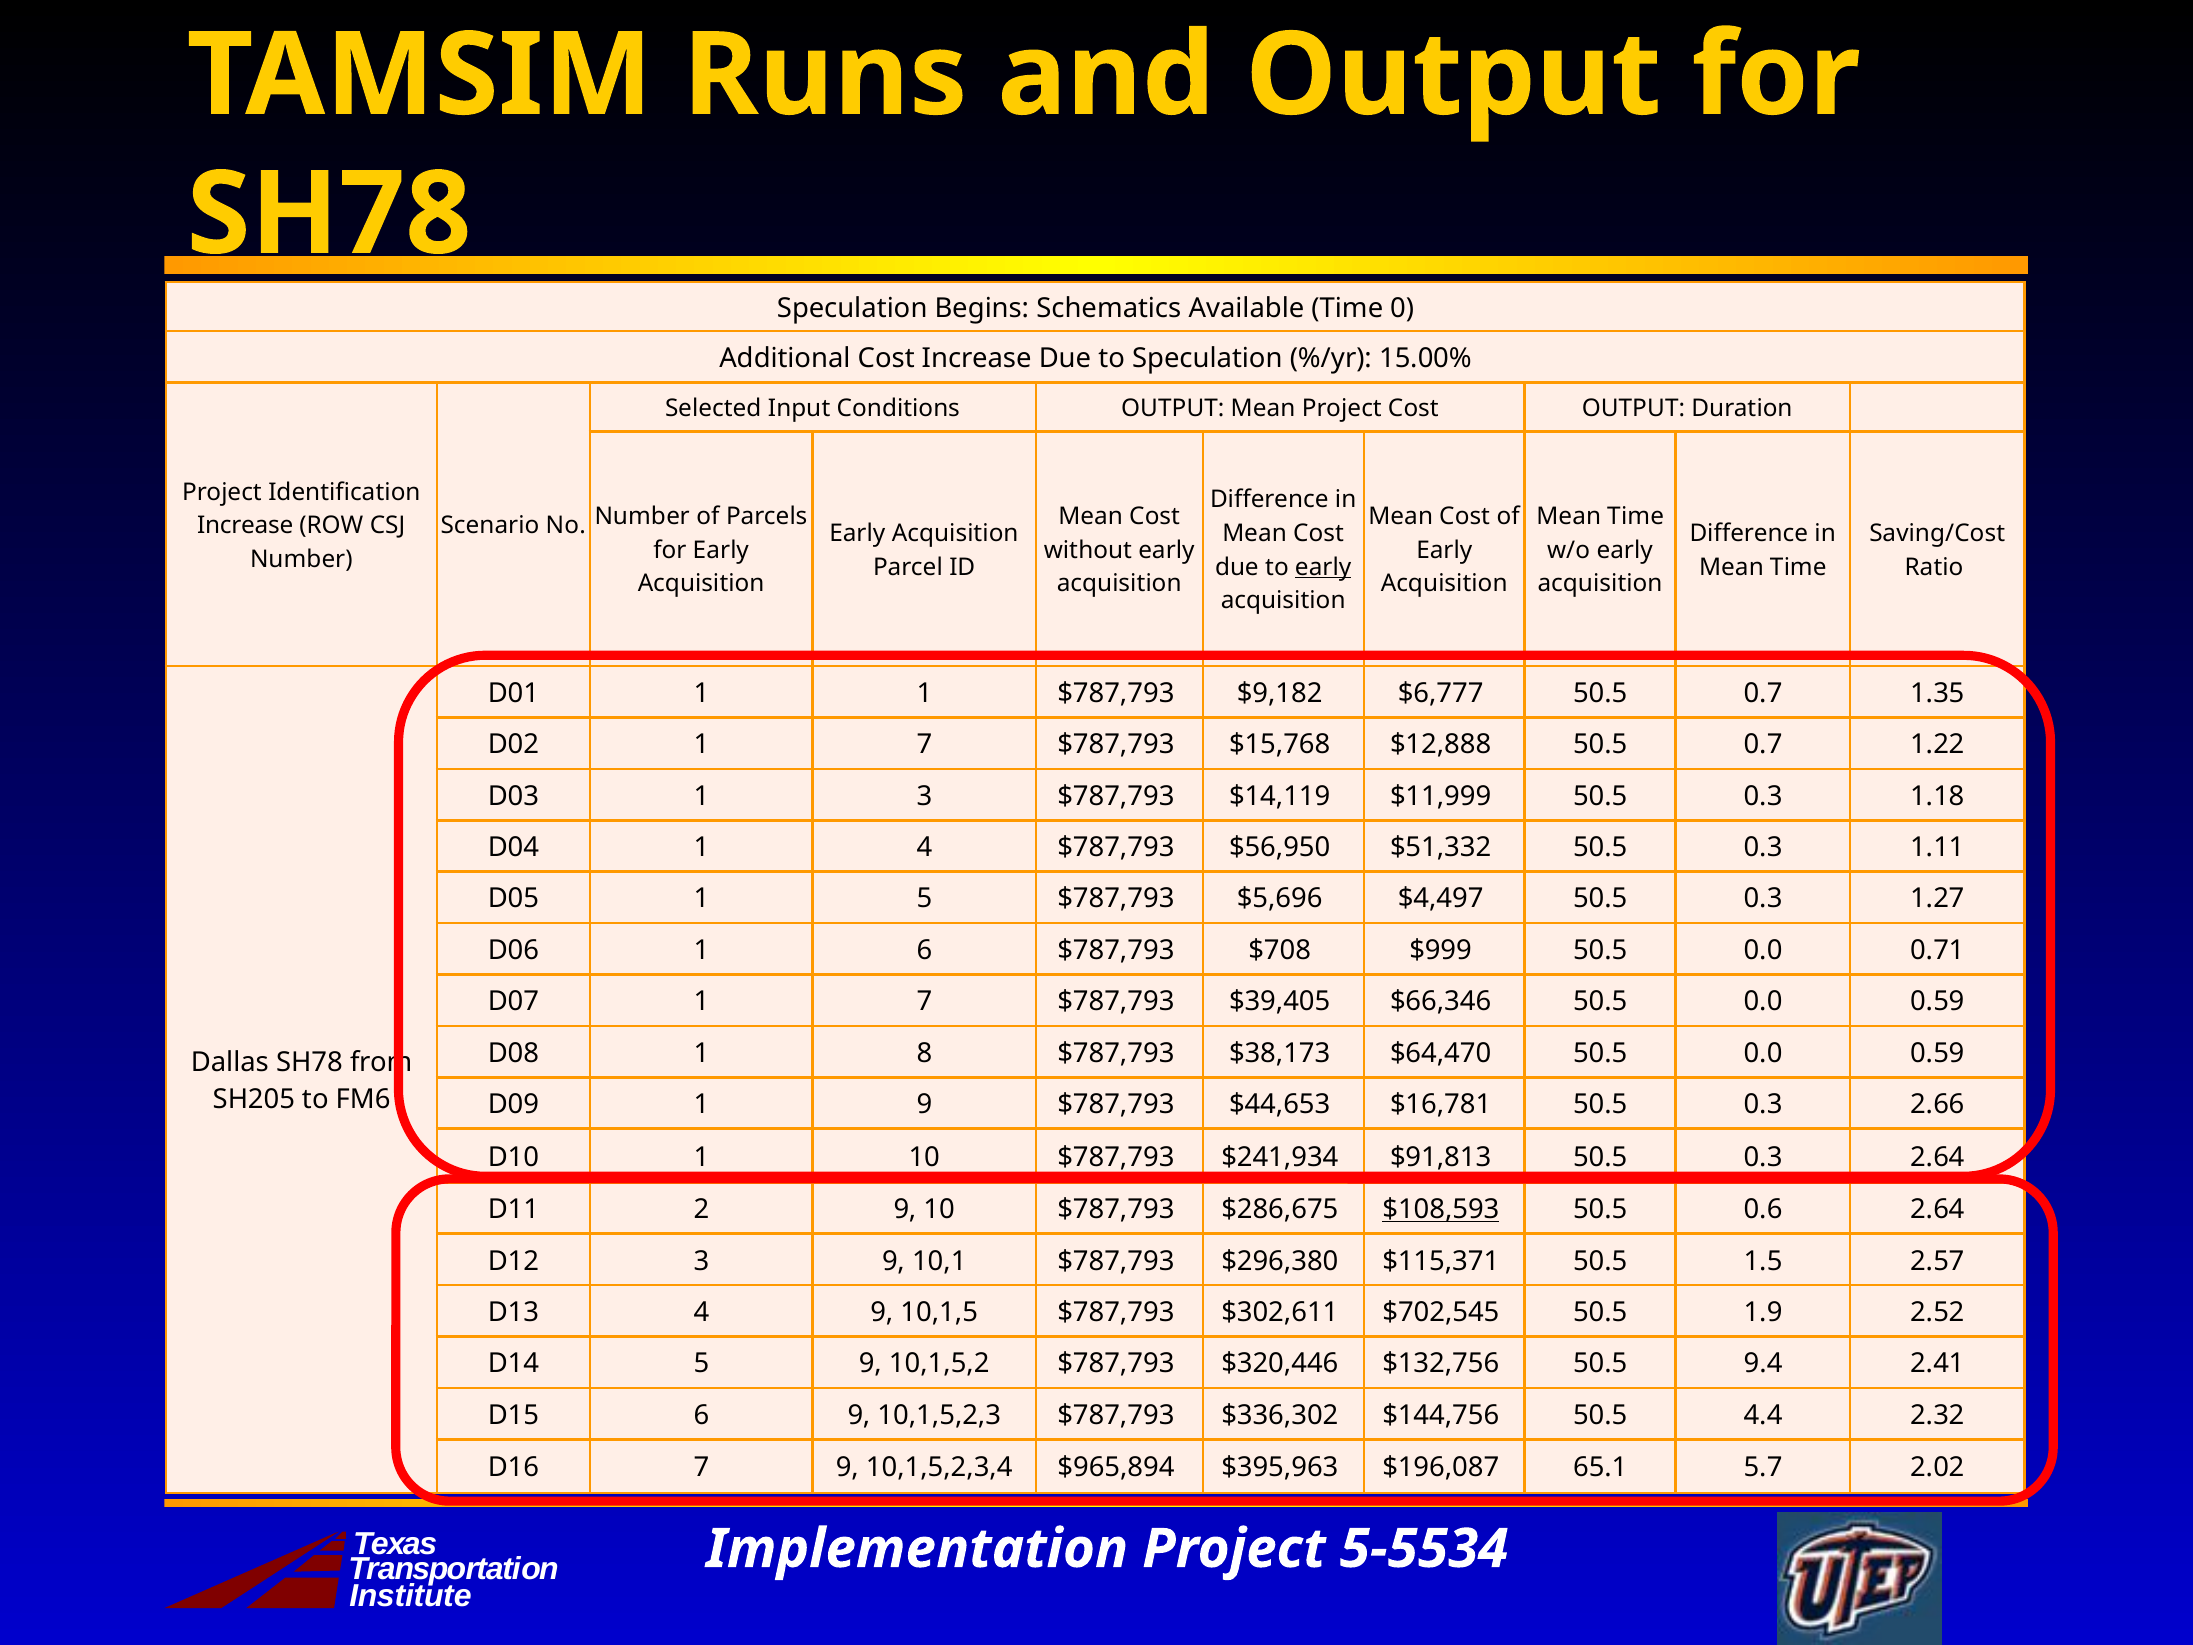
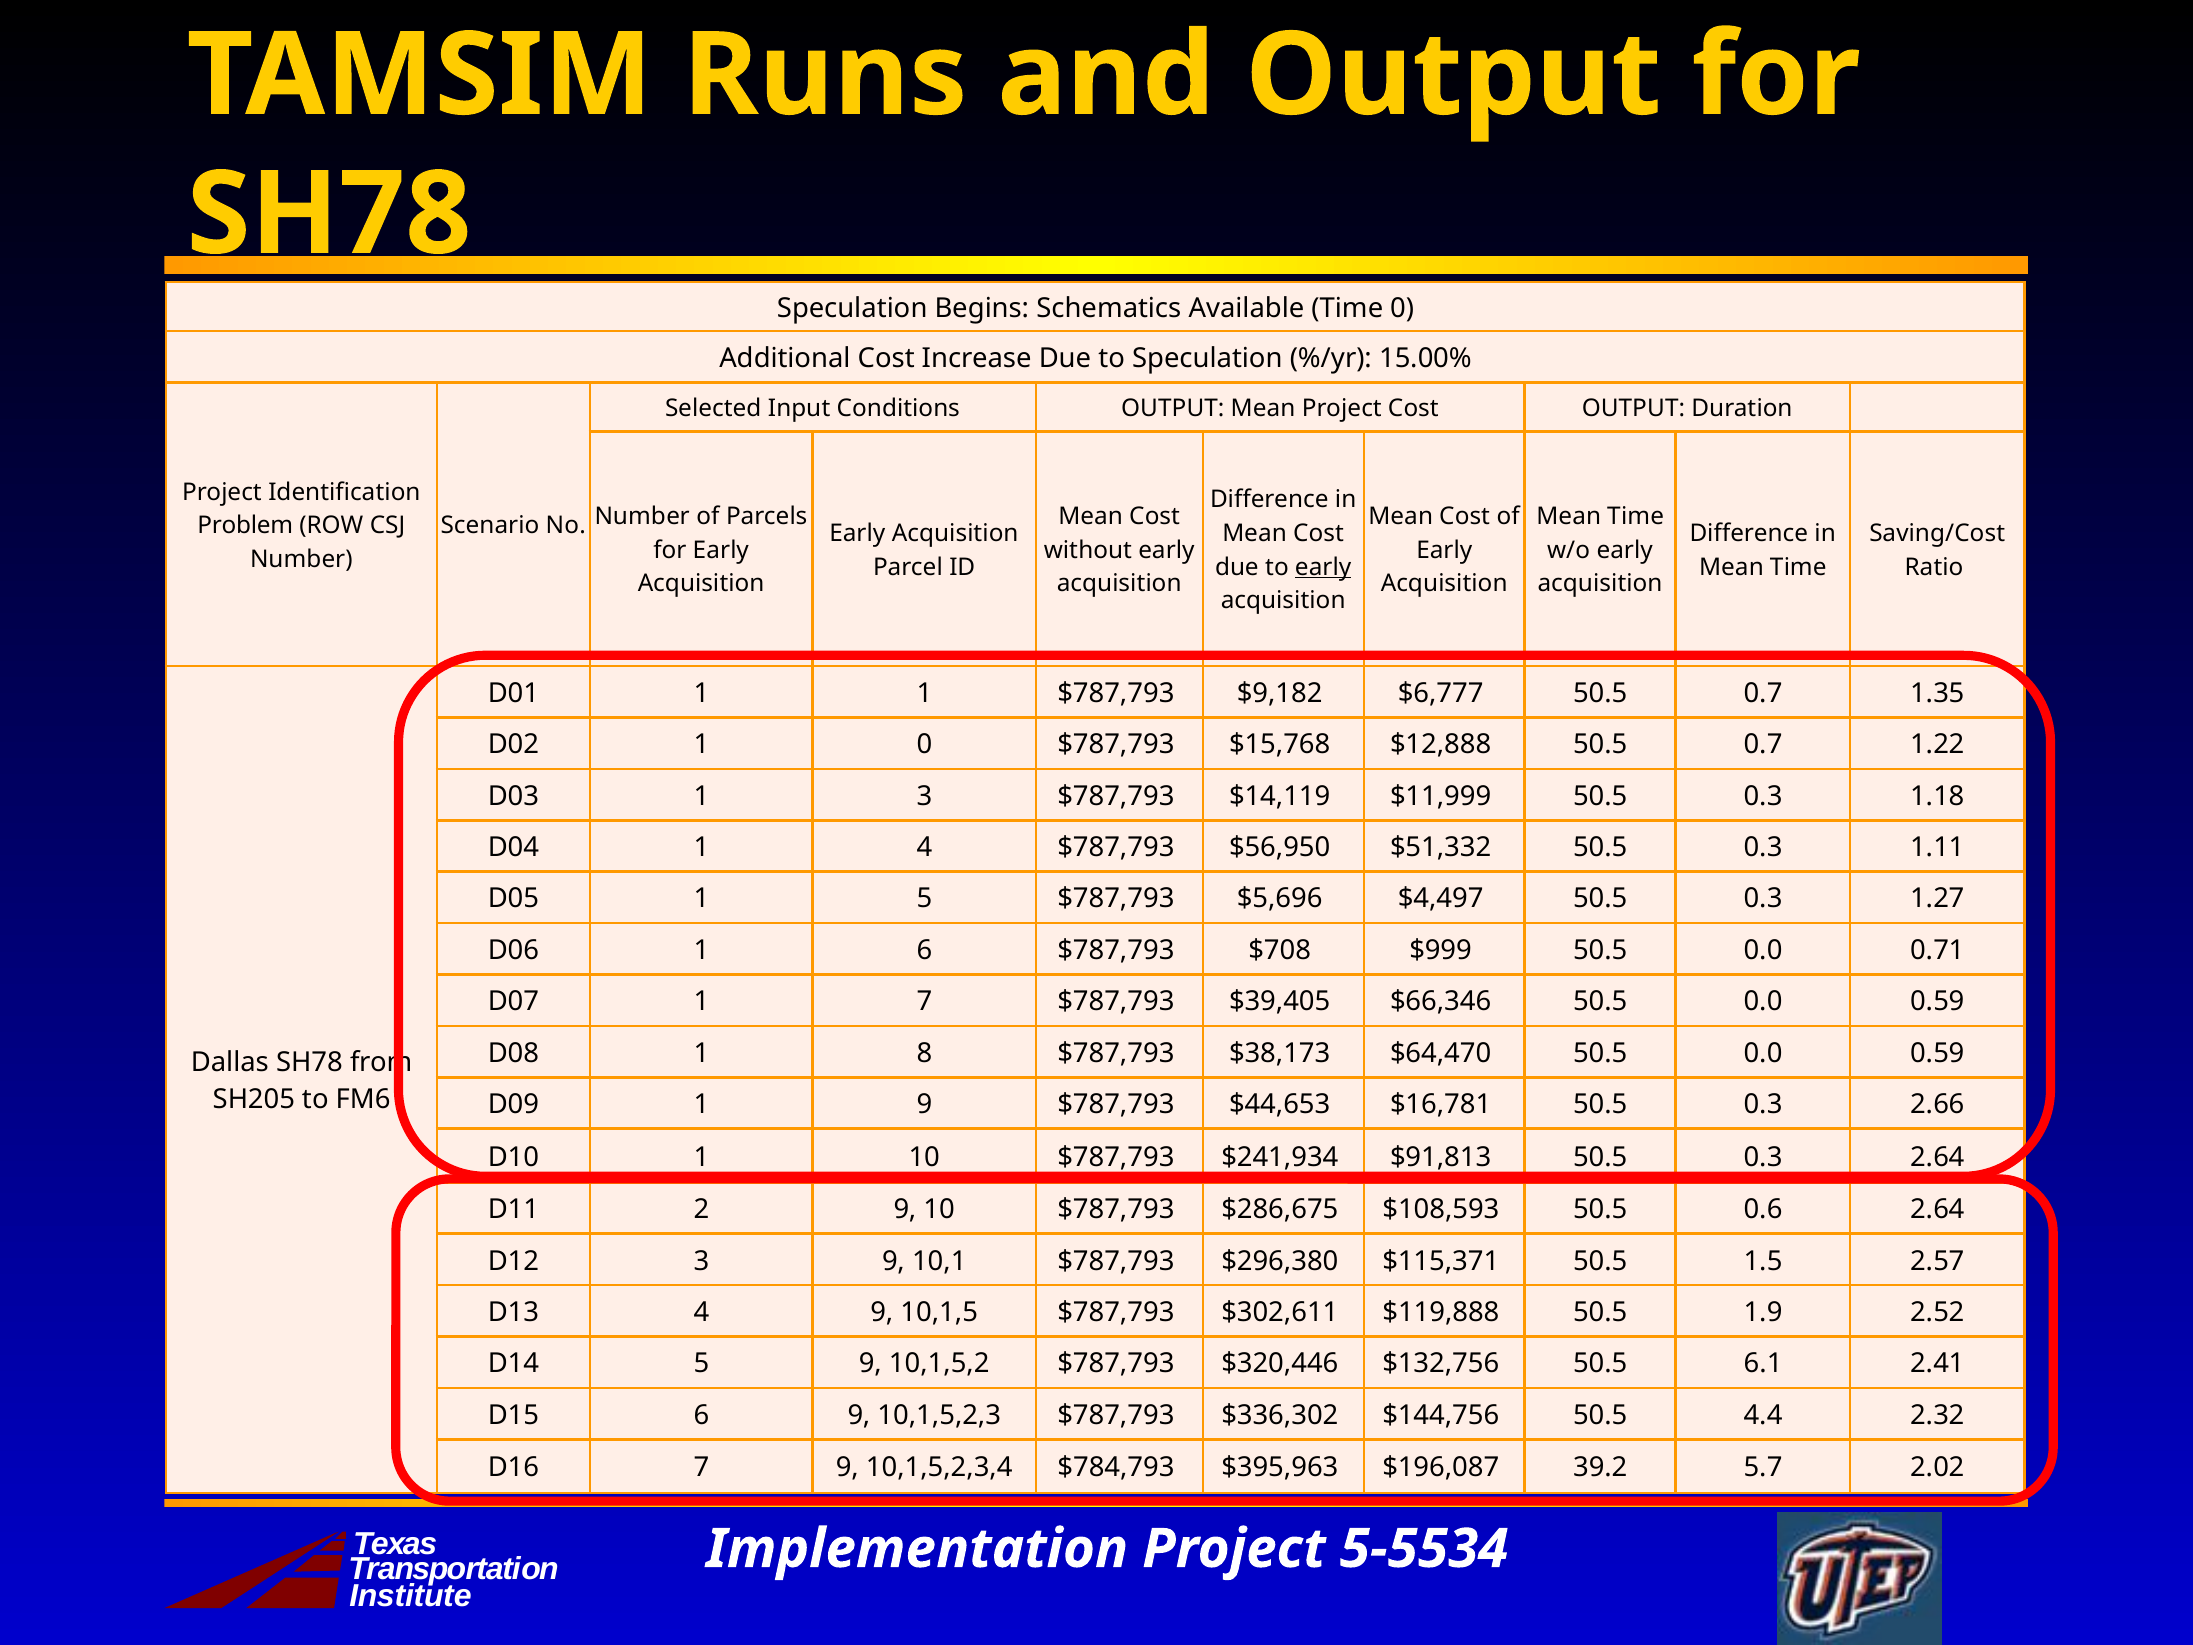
Increase: Increase -> Problem (245, 526)
D02 1 7: 7 -> 0 (924, 745)
$108,593 underline: present -> none (1441, 1209)
$702,545: $702,545 -> $119,888 (1441, 1312)
9.4: 9.4 -> 6.1 (1763, 1364)
$965,894: $965,894 -> $784,793 (1116, 1468)
65.1: 65.1 -> 39.2 (1600, 1468)
